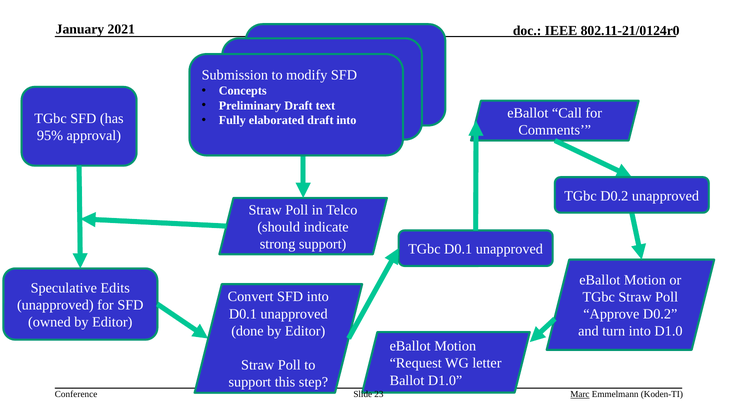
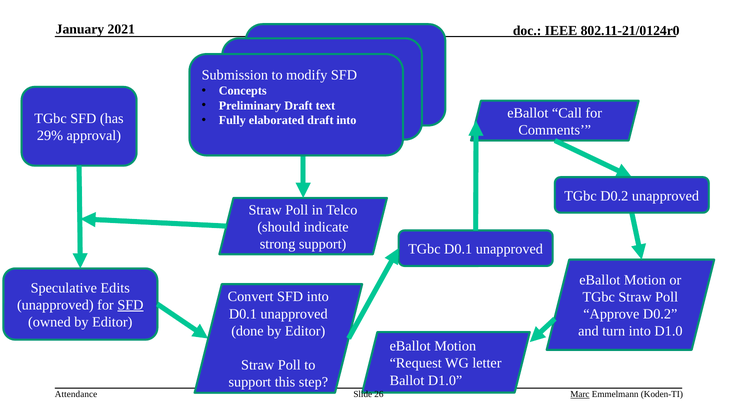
95%: 95% -> 29% (50, 136)
SFD underline: none -> present (130, 305)
Conference: Conference -> Attendance (76, 394)
23: 23 -> 26 (379, 394)
